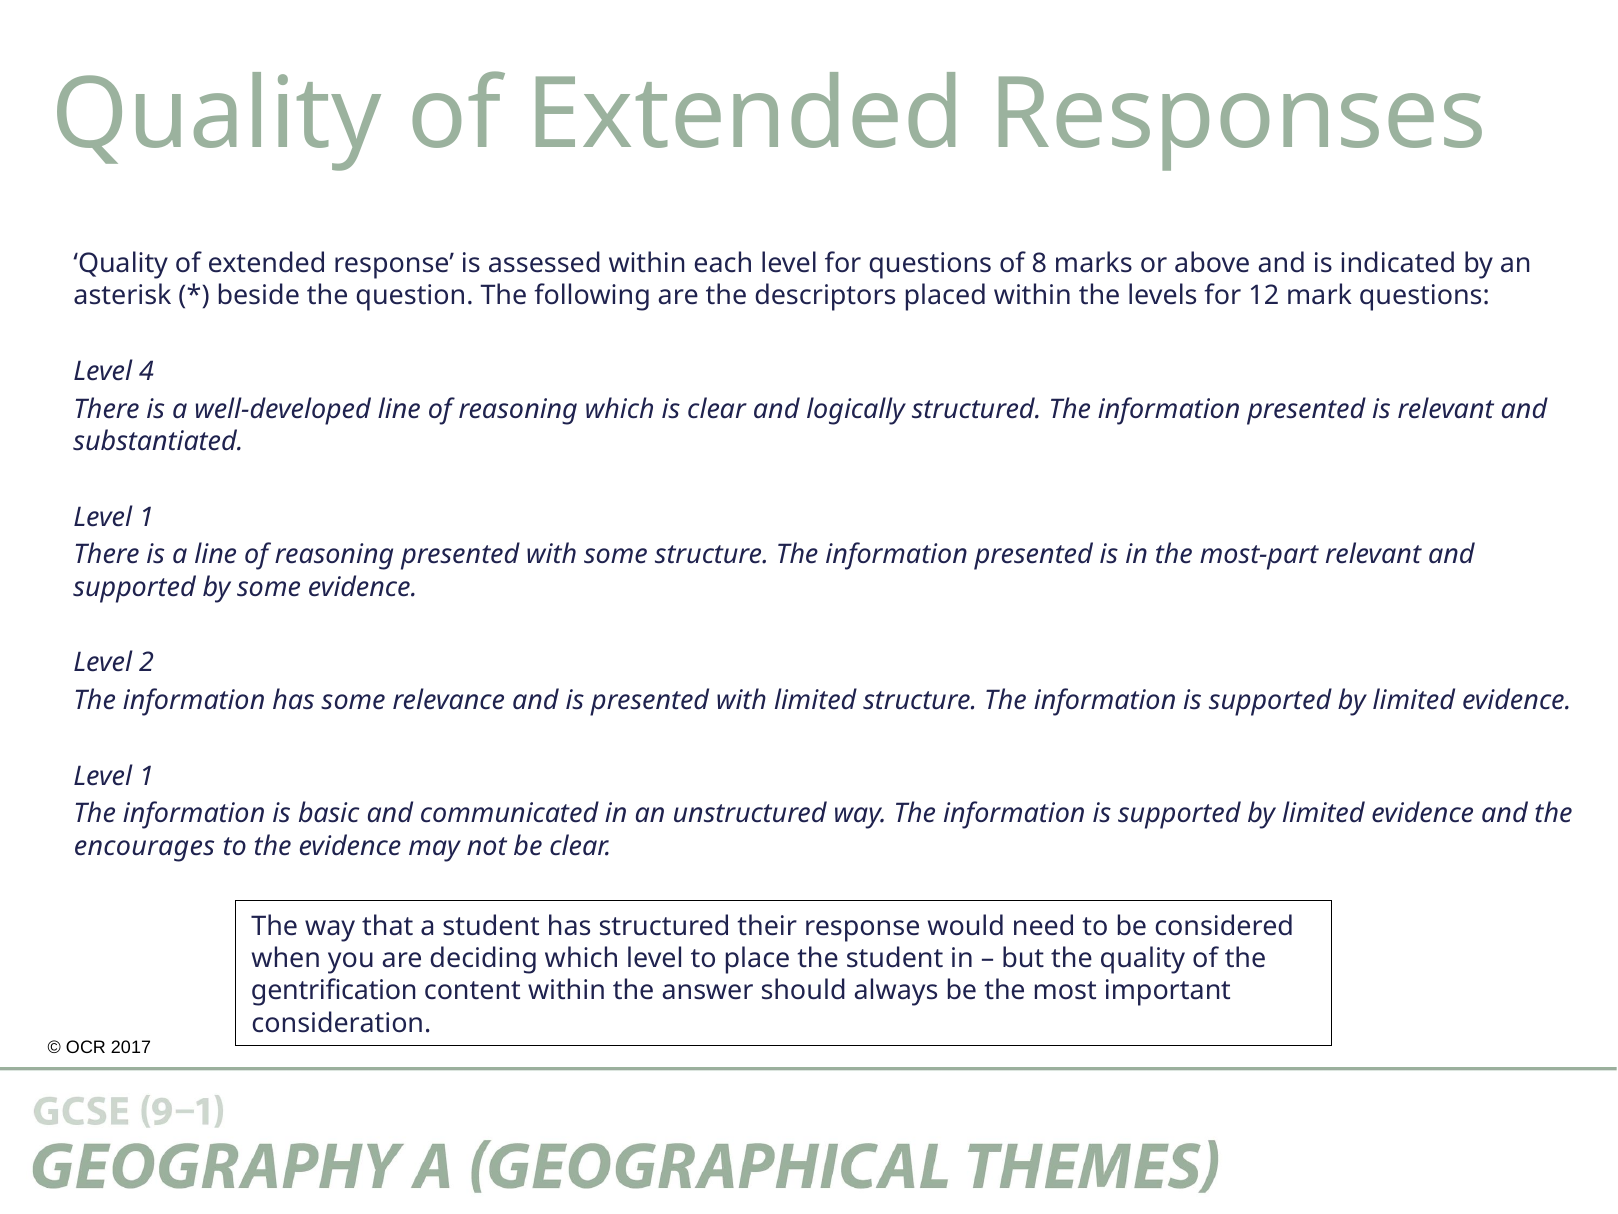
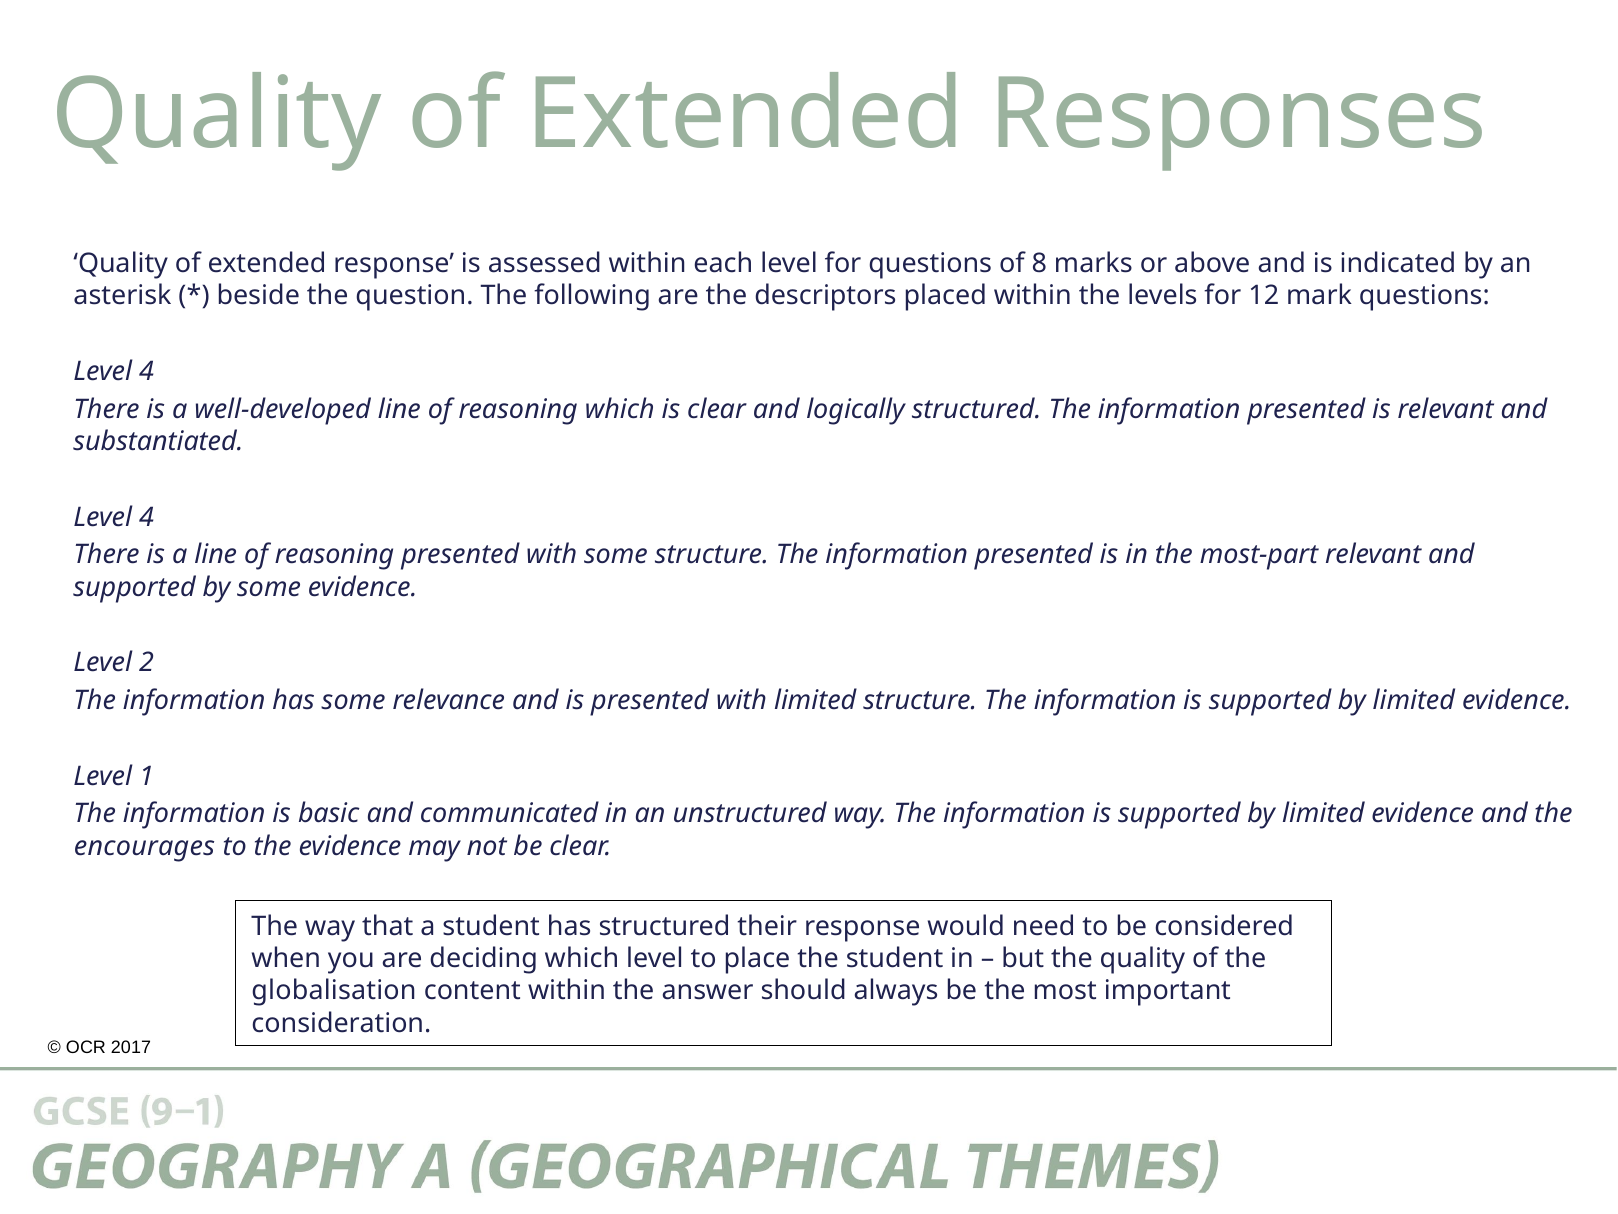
1: 1 -> 4 (147, 517)
gentrification: gentrification -> globalisation (334, 991)
